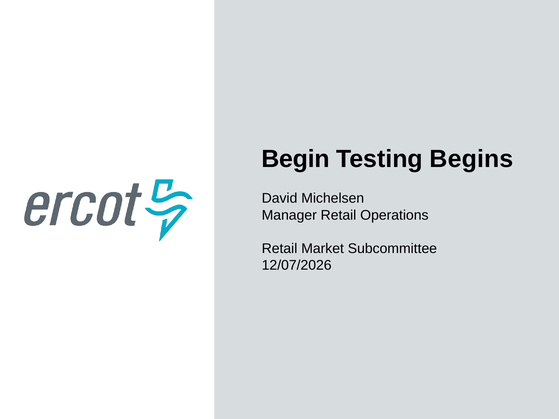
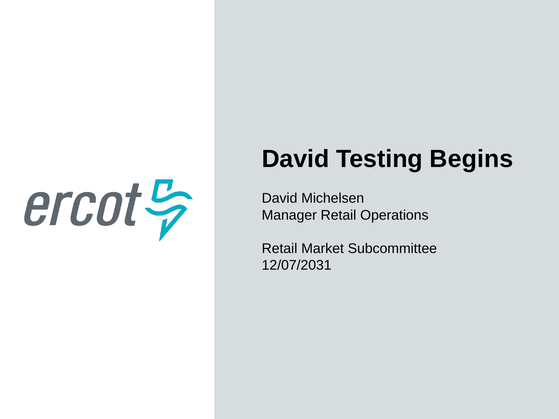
Begin: Begin -> David (295, 159)
12/07/2026: 12/07/2026 -> 12/07/2031 (297, 266)
